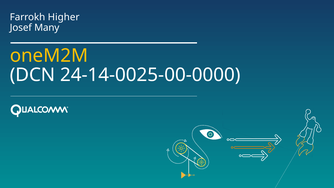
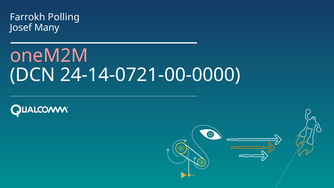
Higher: Higher -> Polling (64, 17)
oneM2M colour: yellow -> pink (49, 56)
24-14-0025-00-0000: 24-14-0025-00-0000 -> 24-14-0721-00-0000 (150, 75)
